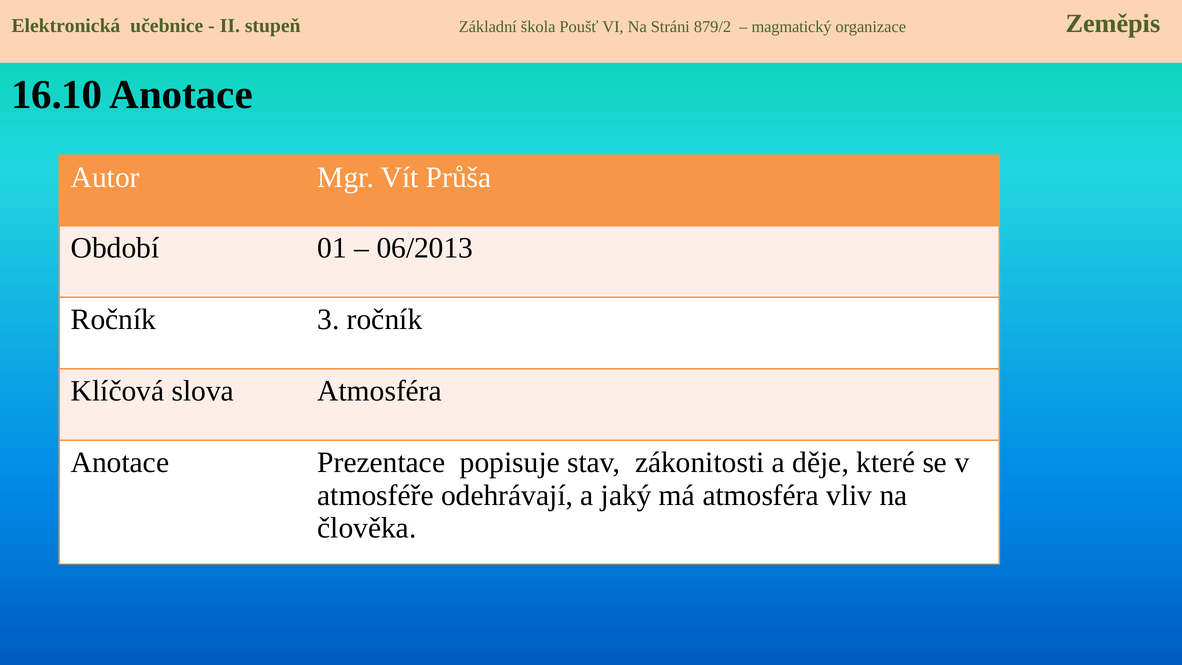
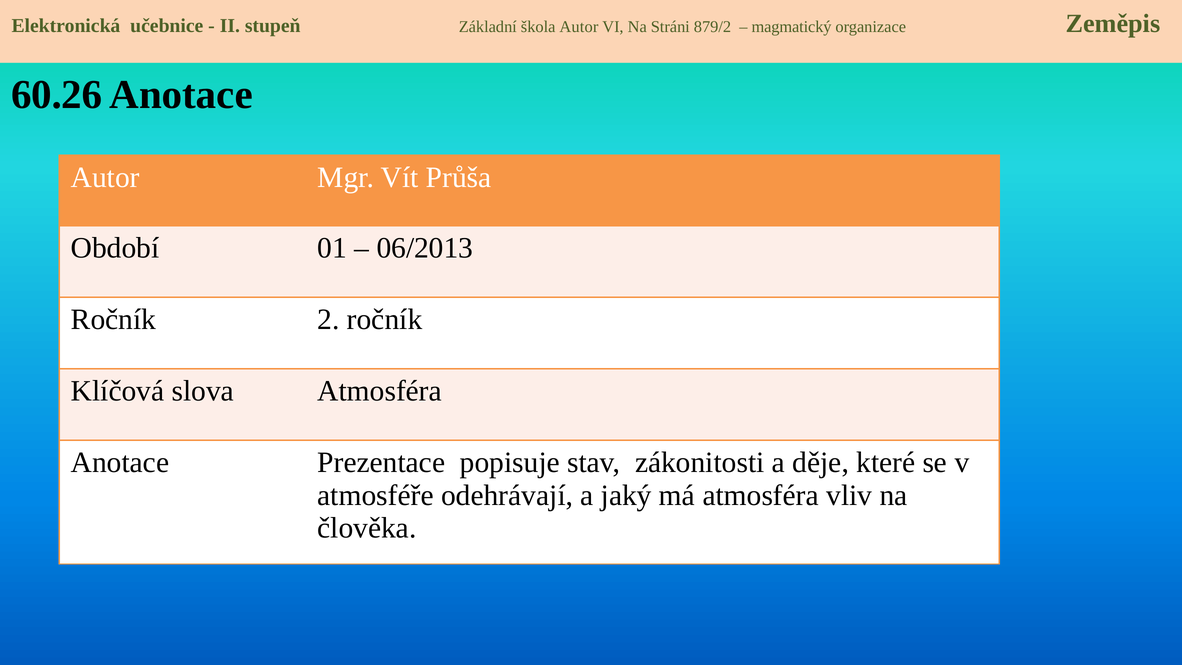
škola Poušť: Poušť -> Autor (579, 27)
16.10: 16.10 -> 60.26 (57, 95)
3: 3 -> 2 (329, 320)
